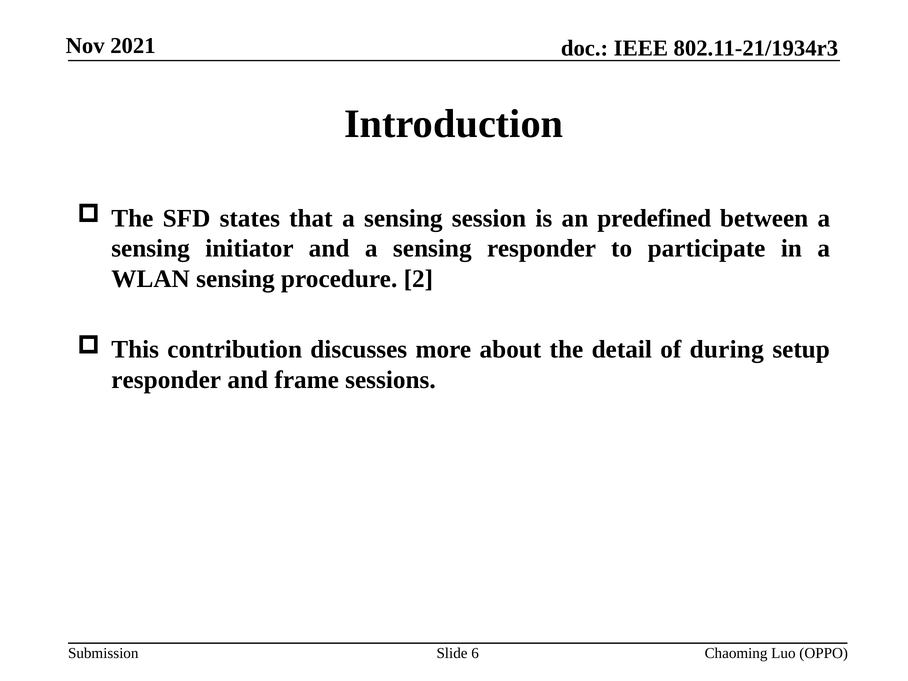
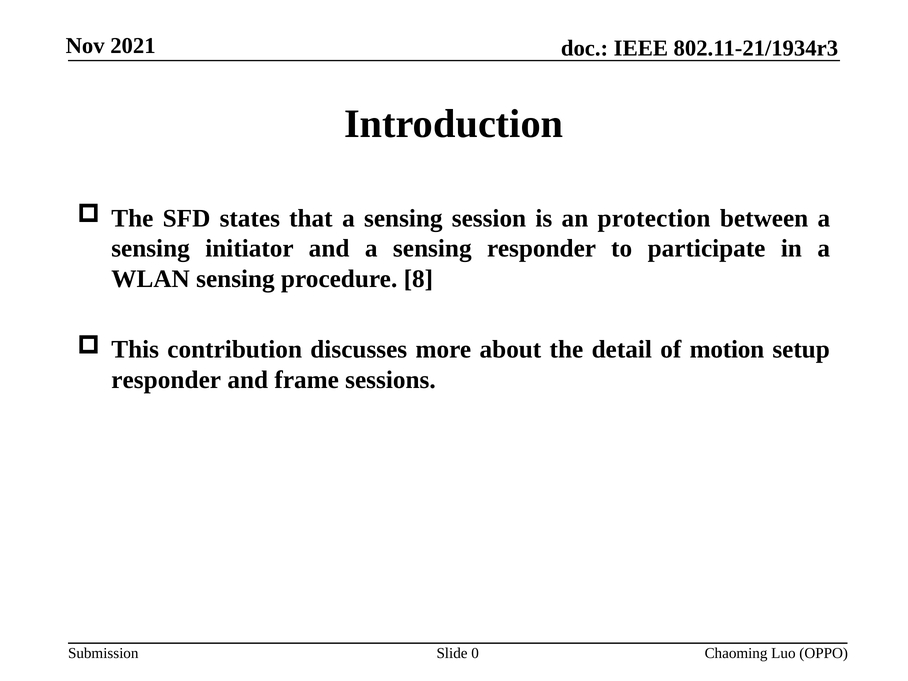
predefined: predefined -> protection (654, 218)
2: 2 -> 8 (418, 279)
during: during -> motion (727, 349)
6: 6 -> 0 (475, 653)
